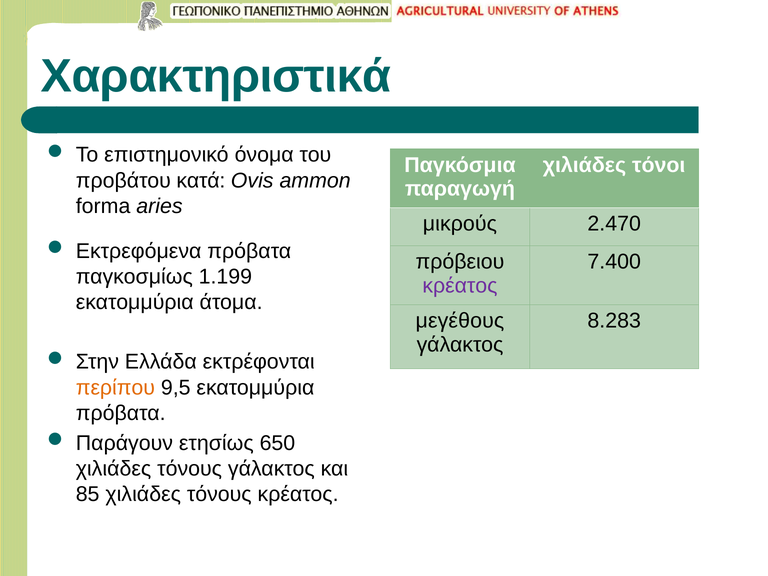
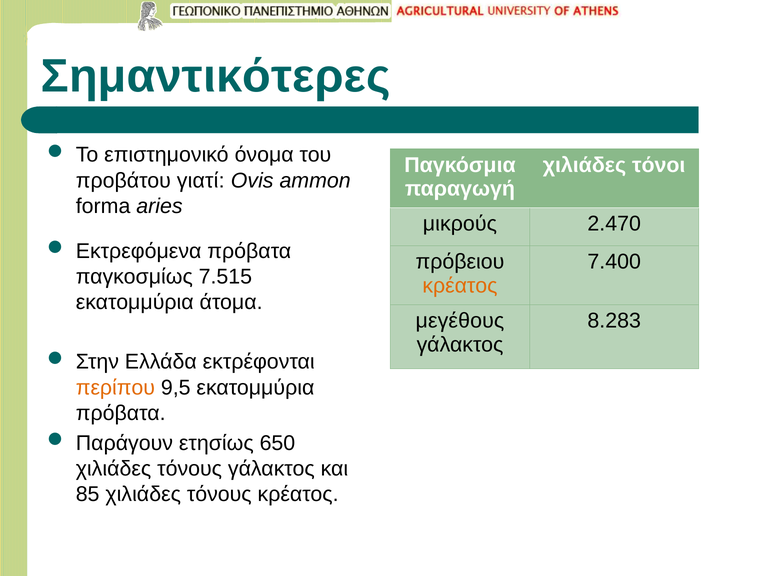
Χαρακτηριστικά: Χαρακτηριστικά -> Σημαντικότερες (216, 76)
κατά: κατά -> γιατί (201, 181)
1.199: 1.199 -> 7.515 (225, 277)
κρέατος colour: purple -> orange (460, 286)
